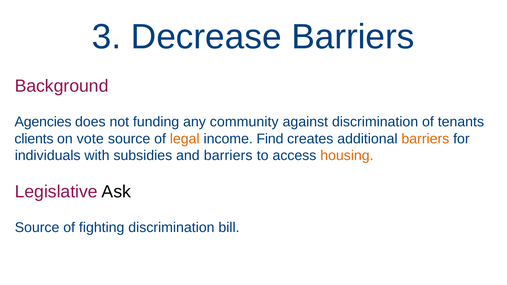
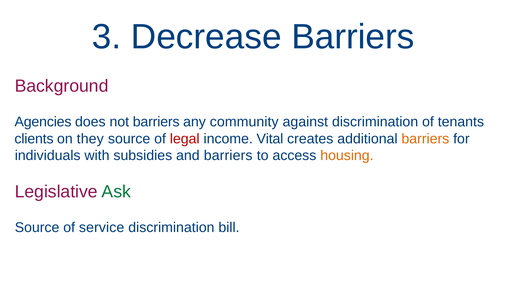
not funding: funding -> barriers (156, 122)
vote: vote -> they (90, 139)
legal colour: orange -> red (185, 139)
Find: Find -> Vital (270, 139)
Ask colour: black -> green (116, 192)
fighting: fighting -> service (102, 228)
